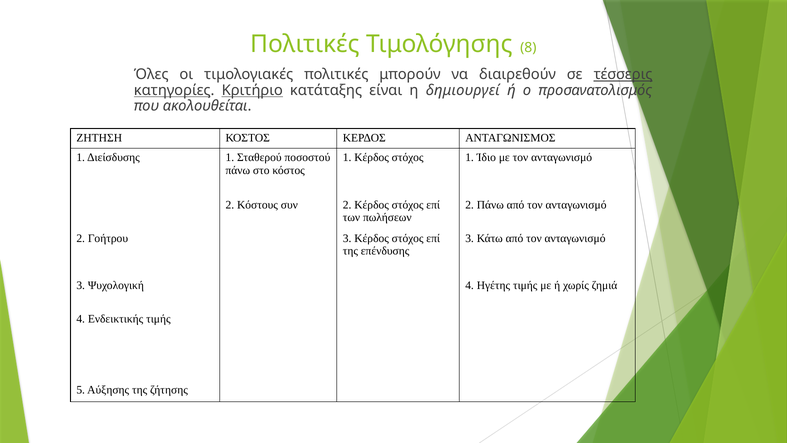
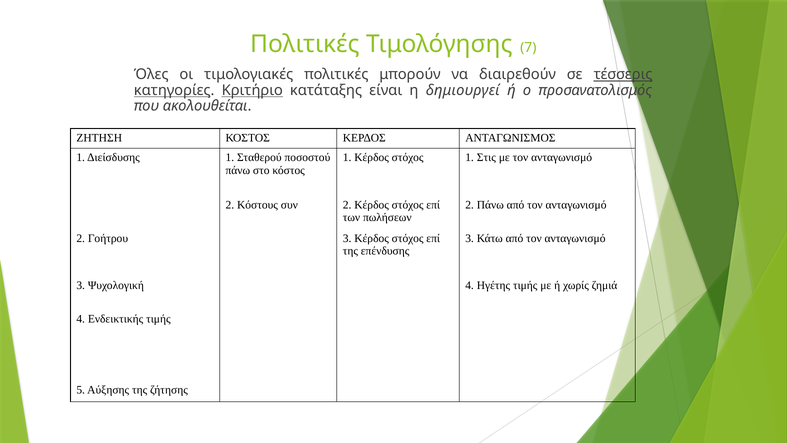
8: 8 -> 7 (528, 48)
Ίδιο: Ίδιο -> Στις (486, 157)
